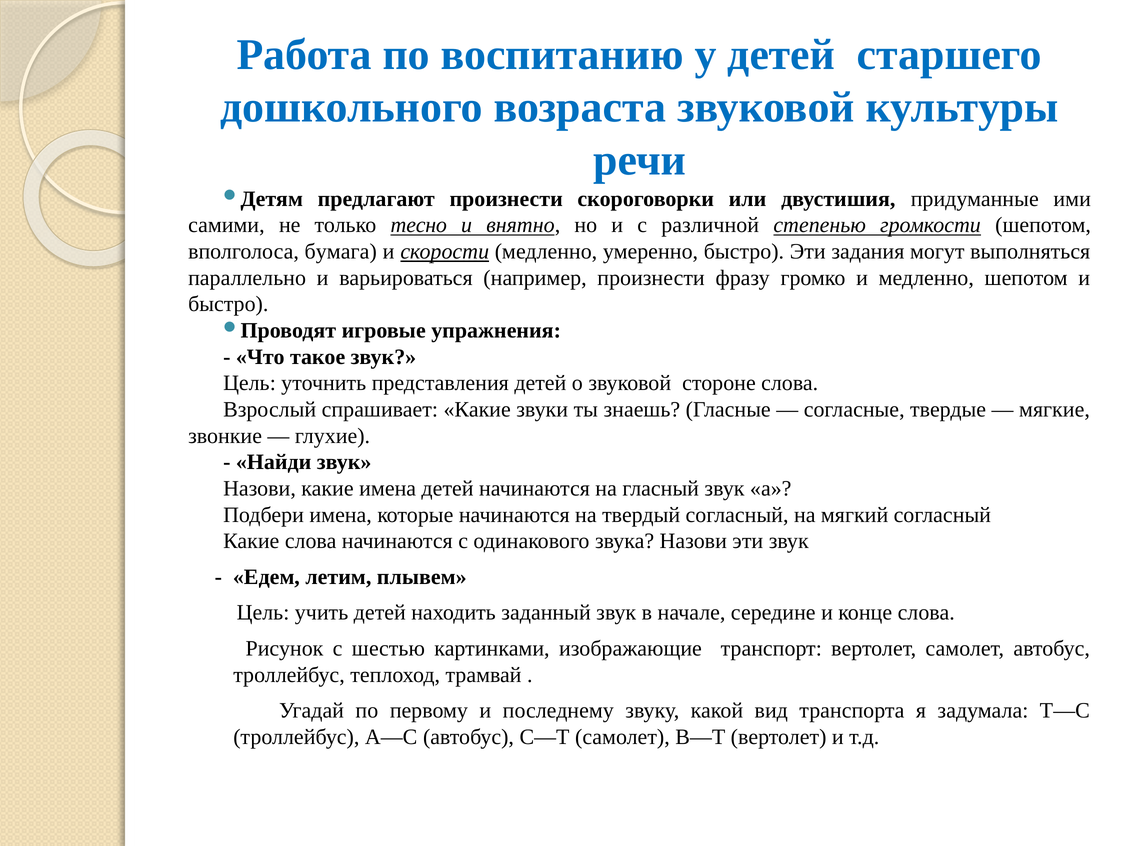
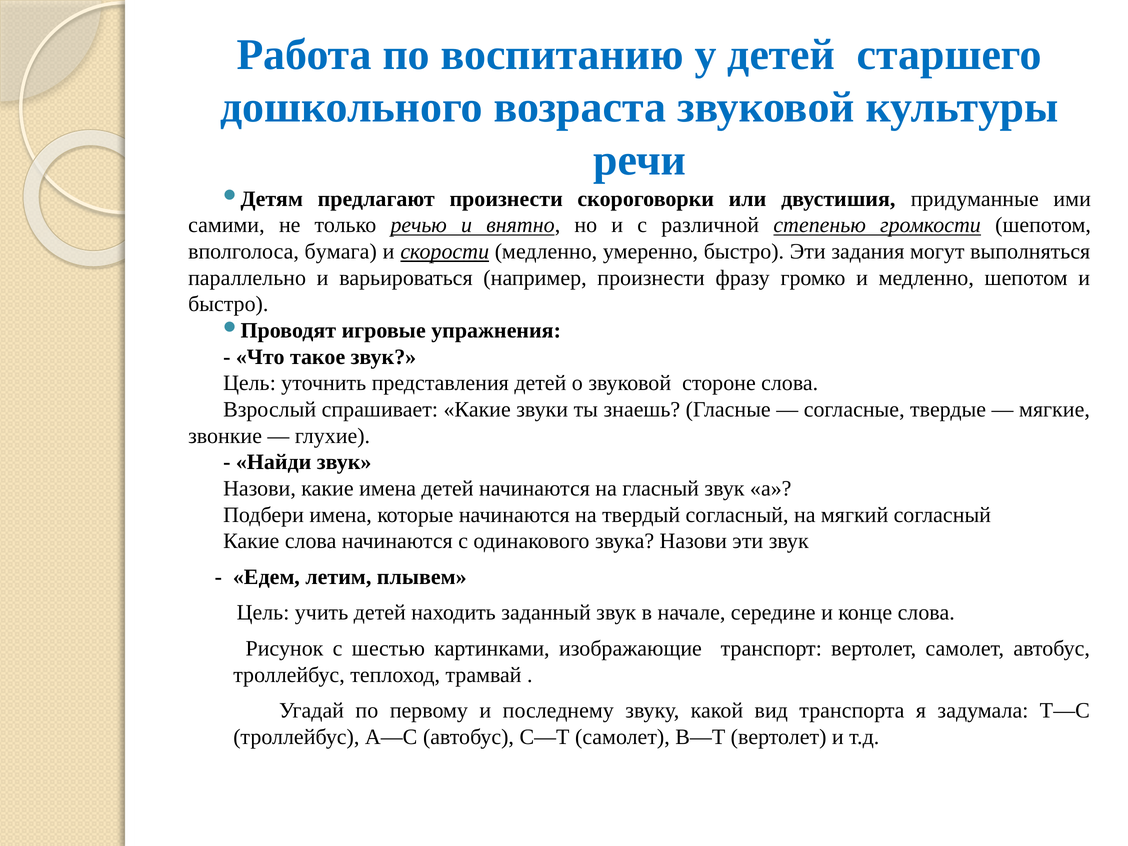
тесно: тесно -> речью (419, 225)
